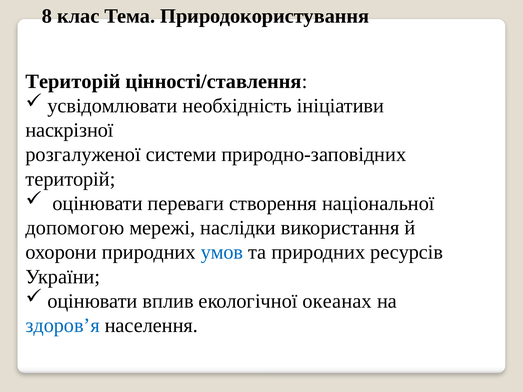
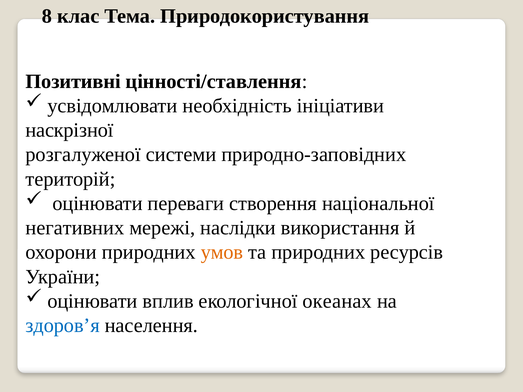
Територій: Територій -> Позитивні (73, 81)
допомогою: допомогою -> негативних (75, 228)
умов colour: blue -> orange (222, 252)
